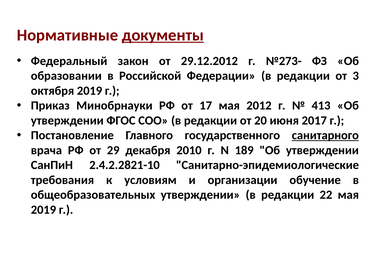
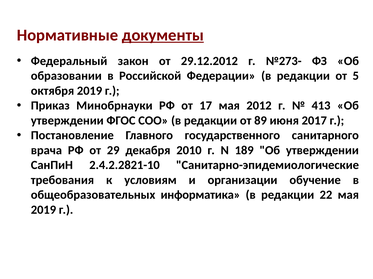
3: 3 -> 5 (356, 76)
20: 20 -> 89 (261, 121)
санитарного underline: present -> none (325, 136)
общеобразовательных утверждении: утверждении -> информатика (201, 195)
